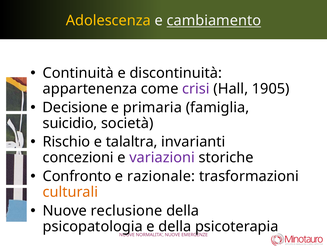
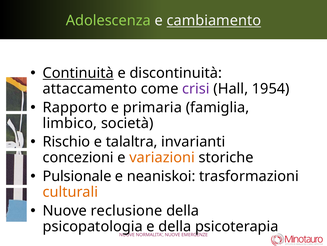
Adolescenza colour: yellow -> light green (108, 21)
Continuità underline: none -> present (78, 73)
appartenenza: appartenenza -> attaccamento (90, 89)
1905: 1905 -> 1954 (271, 89)
Decisione: Decisione -> Rapporto (75, 107)
suicidio: suicidio -> limbico (70, 123)
variazioni colour: purple -> orange (162, 157)
Confronto: Confronto -> Pulsionale (77, 176)
razionale: razionale -> neaniskoi (161, 176)
